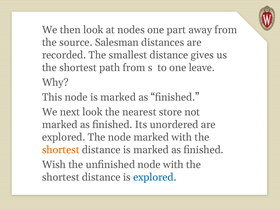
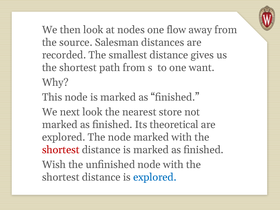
part: part -> flow (176, 30)
leave: leave -> want (202, 68)
unordered: unordered -> theoretical (174, 125)
shortest colour: orange -> red (61, 150)
